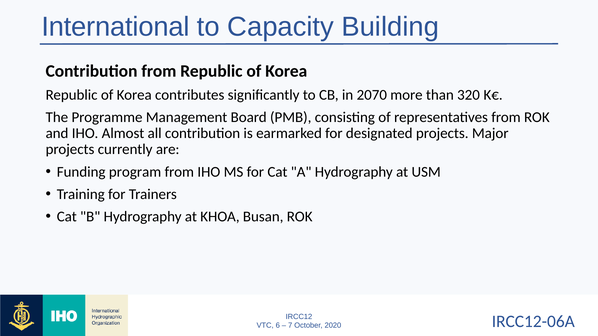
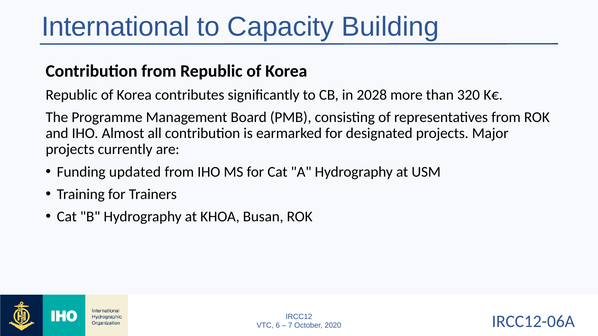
2070: 2070 -> 2028 (372, 95)
program: program -> updated (135, 172)
